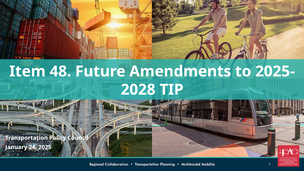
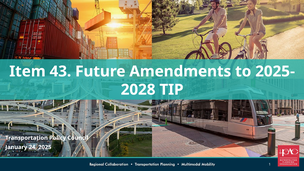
48: 48 -> 43 (60, 71)
